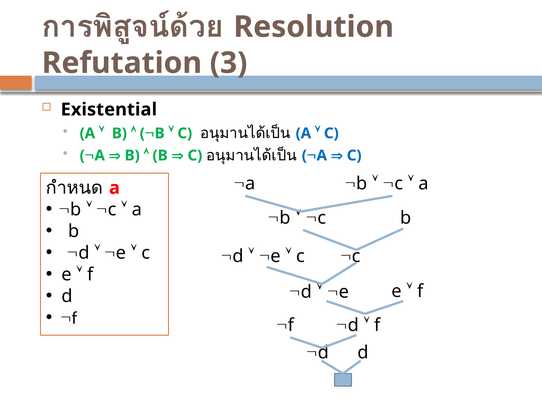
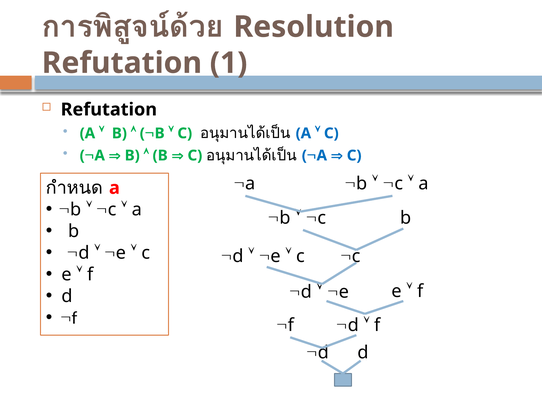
3: 3 -> 1 (229, 63)
Existential: Existential -> Refutation (109, 110)
